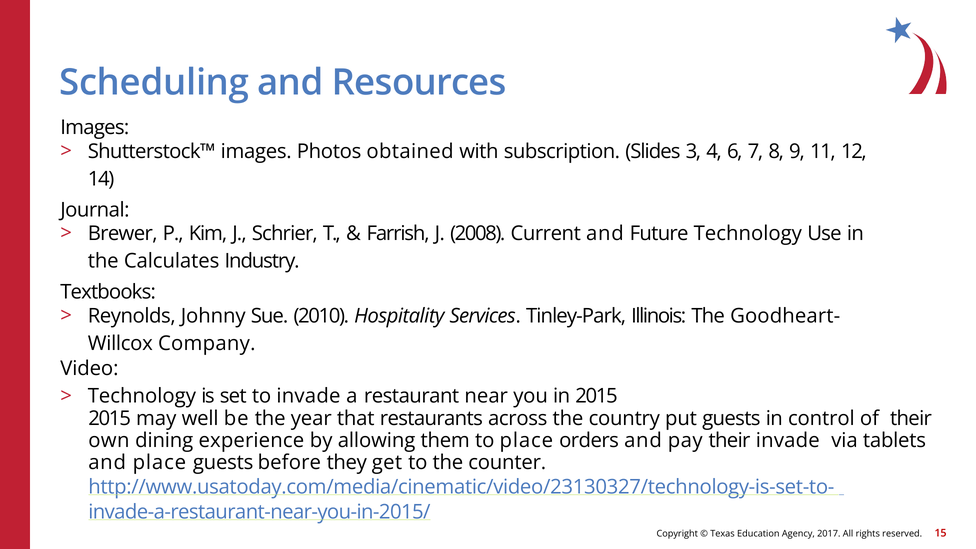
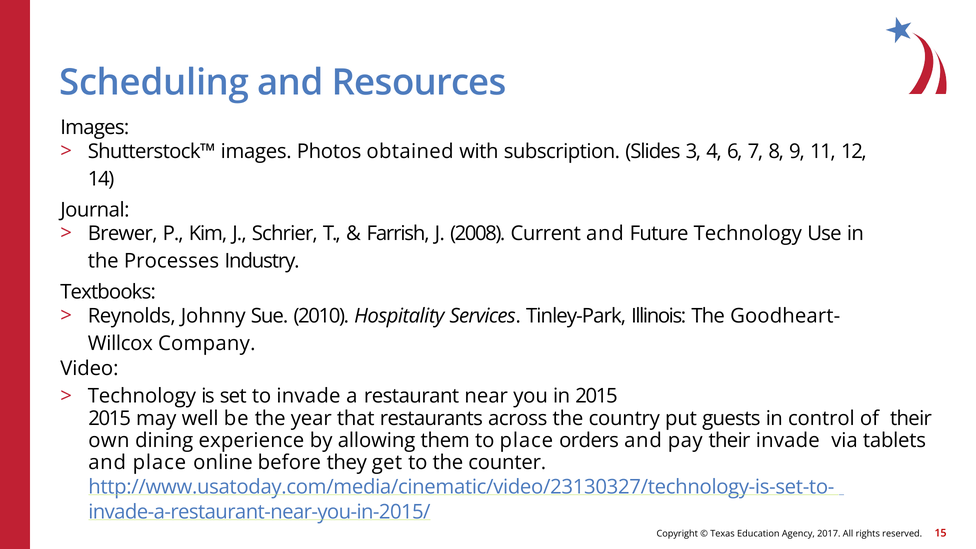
Calculates: Calculates -> Processes (172, 261)
place guests: guests -> online (223, 463)
